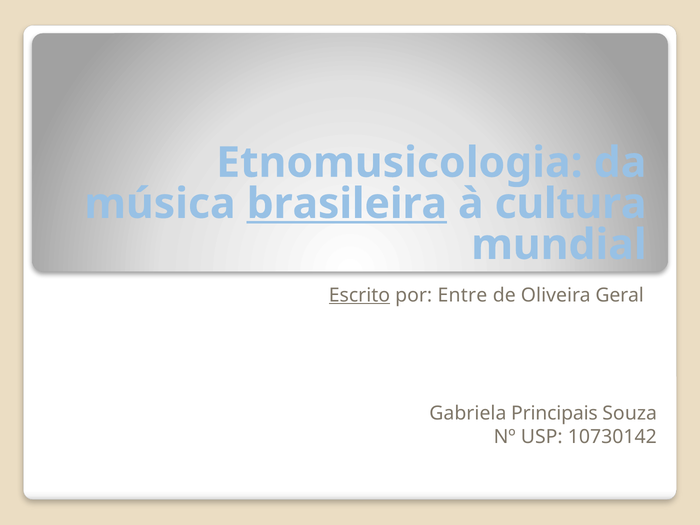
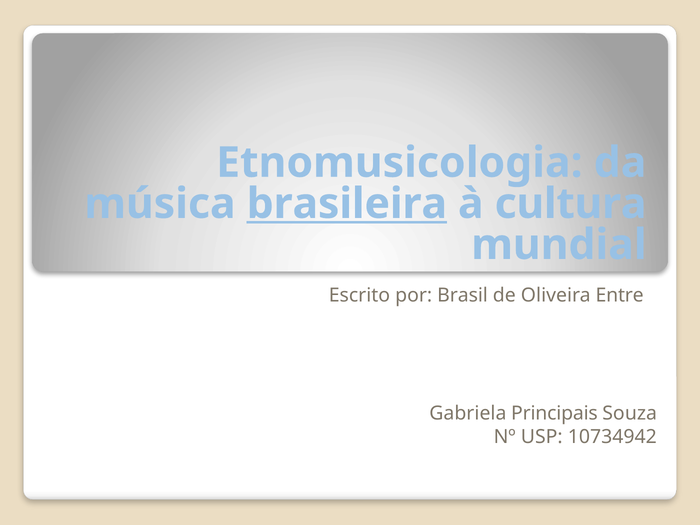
Escrito underline: present -> none (359, 295)
Entre: Entre -> Brasil (463, 295)
Geral: Geral -> Entre (620, 295)
10730142: 10730142 -> 10734942 (612, 437)
